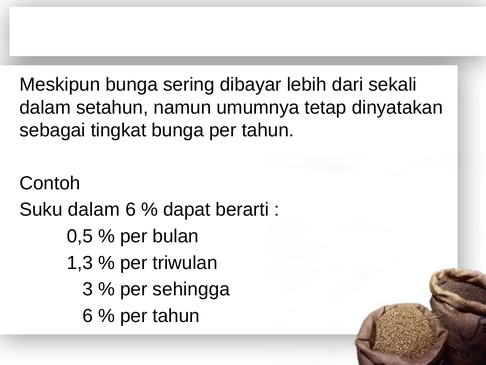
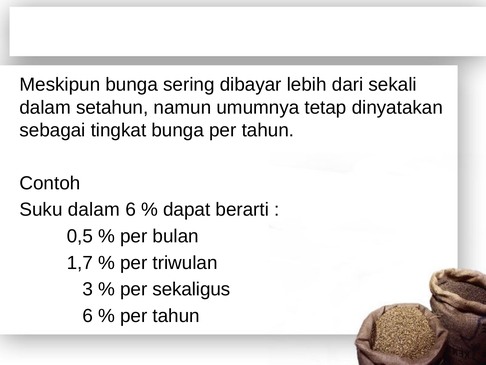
1,3: 1,3 -> 1,7 (80, 262)
sehingga: sehingga -> sekaligus (191, 289)
